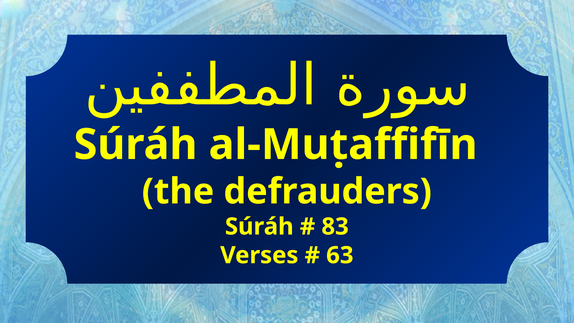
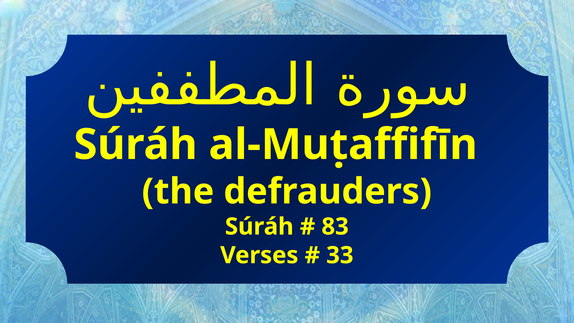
63: 63 -> 33 (340, 255)
